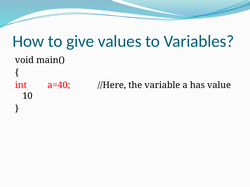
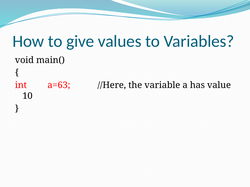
a=40: a=40 -> a=63 (59, 85)
